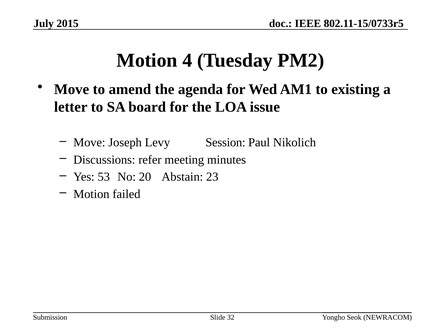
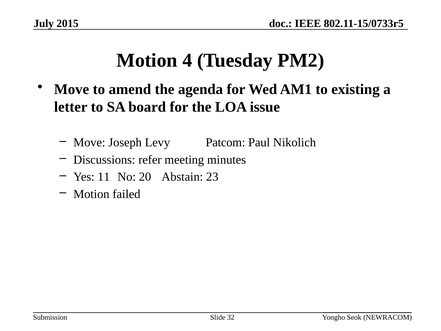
Session: Session -> Patcom (225, 142)
53: 53 -> 11 (104, 177)
